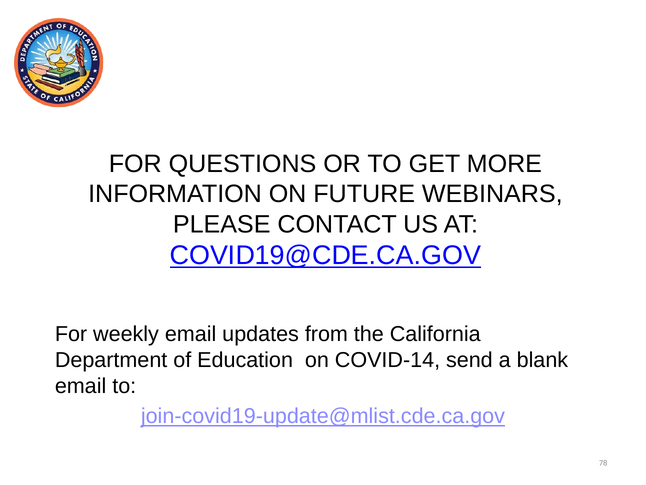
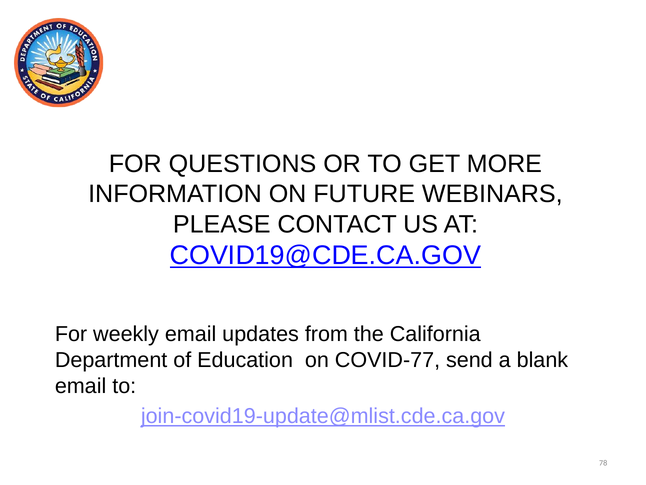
COVID-14: COVID-14 -> COVID-77 (387, 360)
